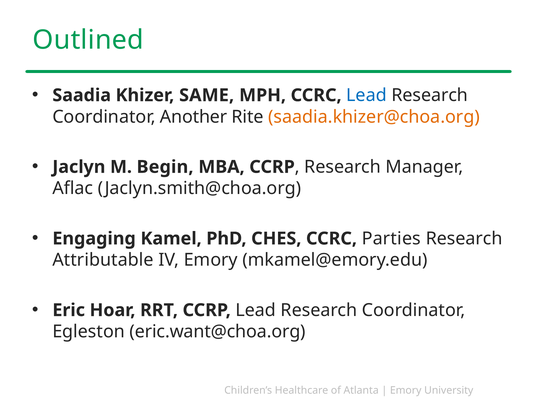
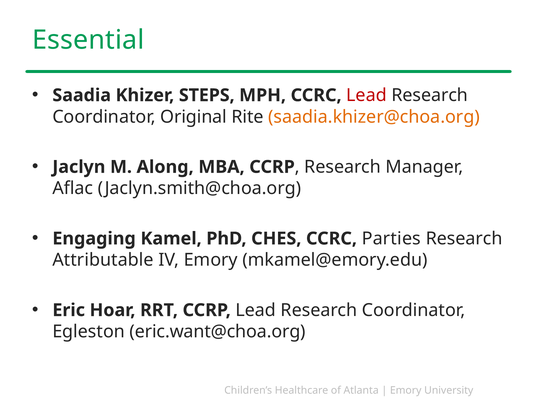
Outlined: Outlined -> Essential (88, 40)
SAME: SAME -> STEPS (207, 95)
Lead colour: blue -> red (367, 95)
Another: Another -> Original (194, 117)
Begin: Begin -> Along (165, 167)
